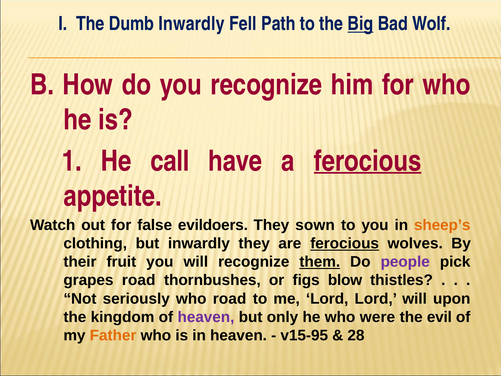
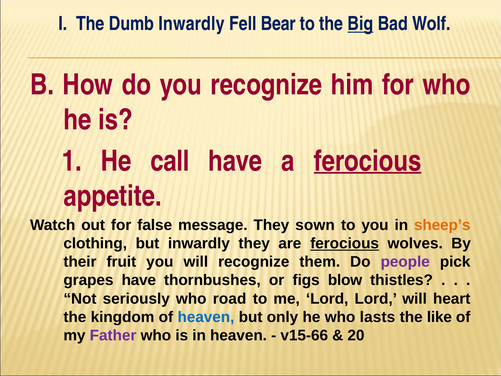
Path: Path -> Bear (278, 24)
evildoers: evildoers -> message (213, 225)
them underline: present -> none (320, 262)
grapes road: road -> have (139, 280)
upon: upon -> heart (452, 298)
heaven colour: purple -> blue (206, 317)
were: were -> lasts (377, 317)
evil: evil -> like (439, 317)
Father colour: orange -> purple (113, 335)
v15-95: v15-95 -> v15-66 (304, 335)
28: 28 -> 20 (356, 335)
